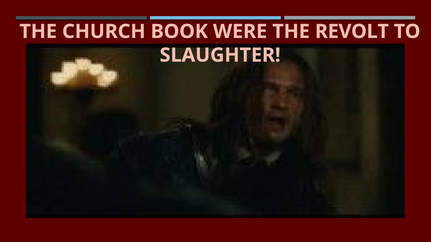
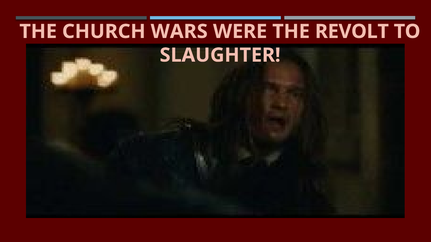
BOOK: BOOK -> WARS (179, 32)
